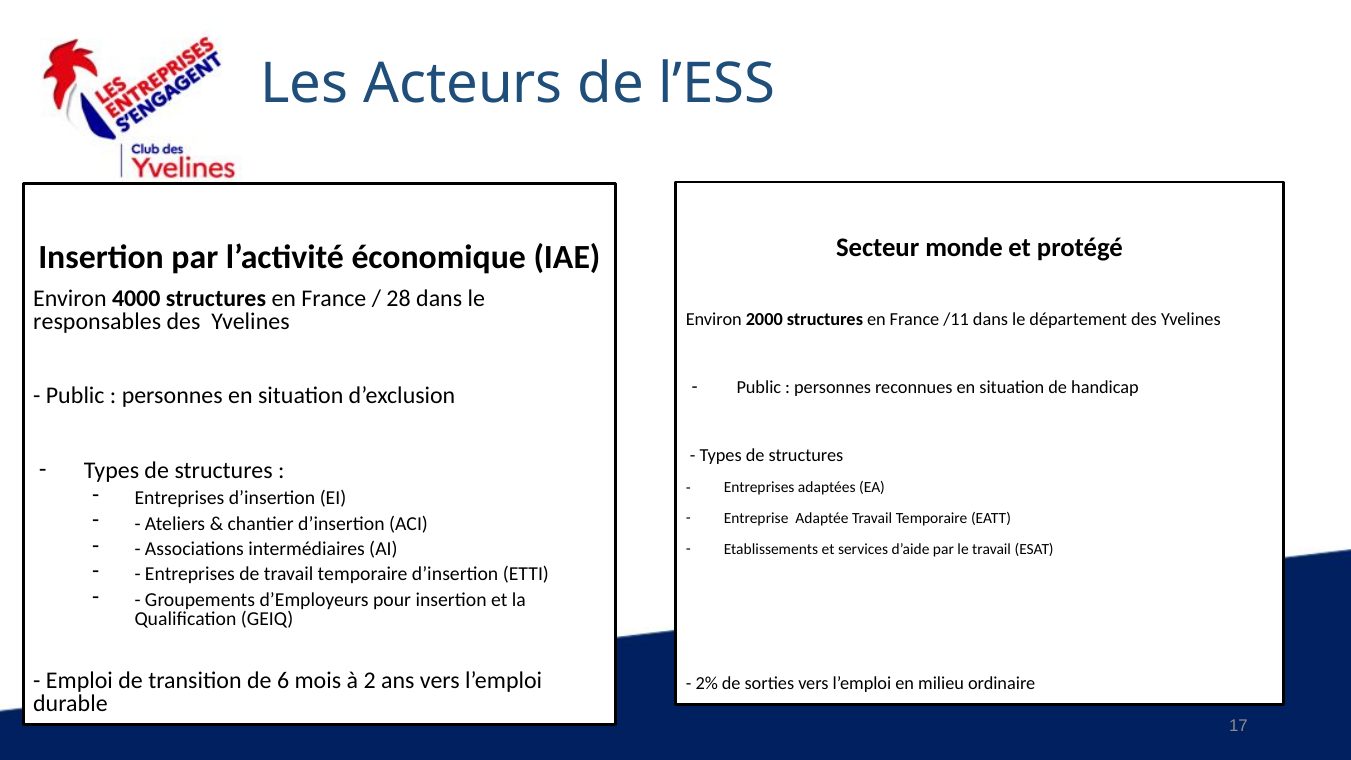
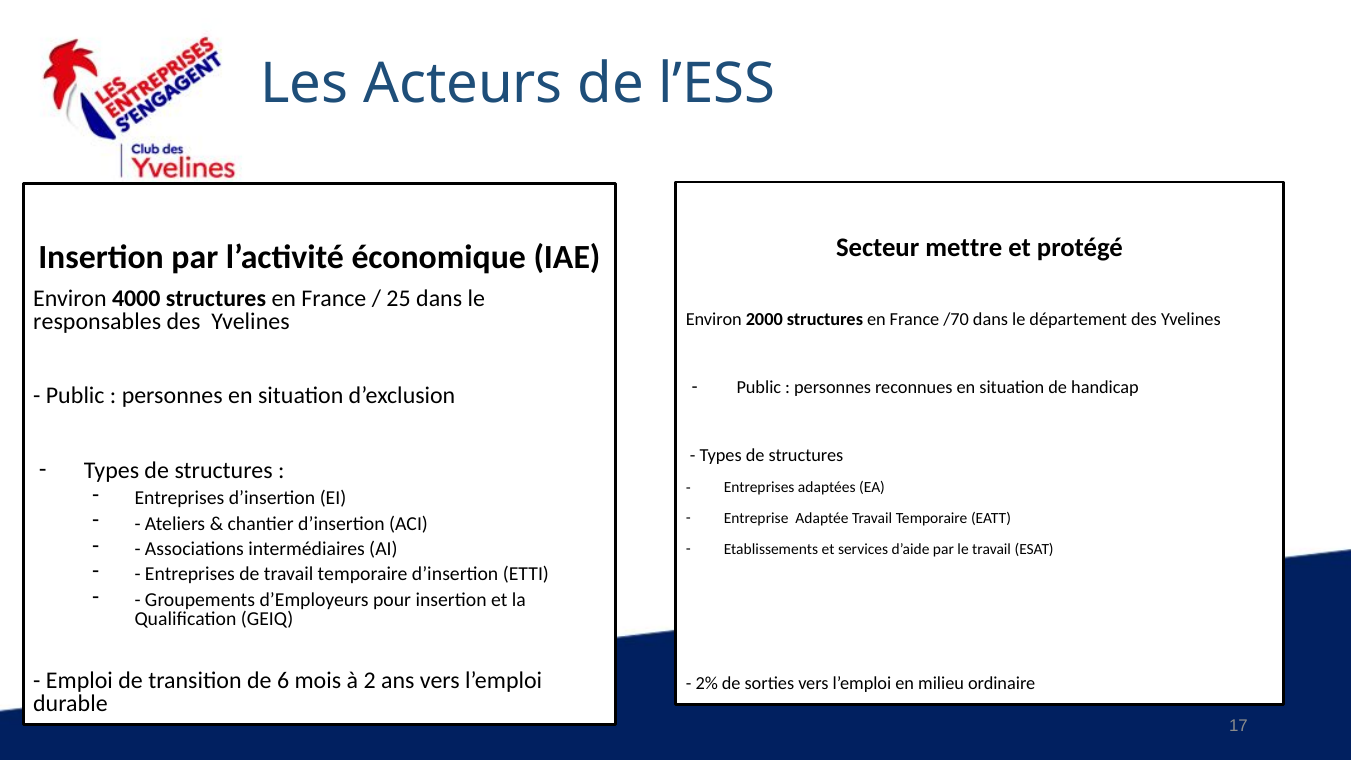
monde: monde -> mettre (964, 248)
28: 28 -> 25 (399, 298)
/11: /11 -> /70 (956, 320)
